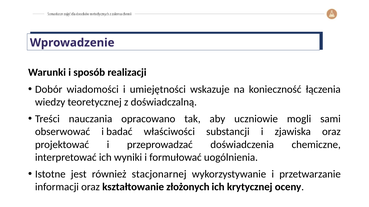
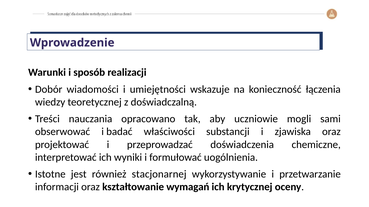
złożonych: złożonych -> wymagań (188, 187)
